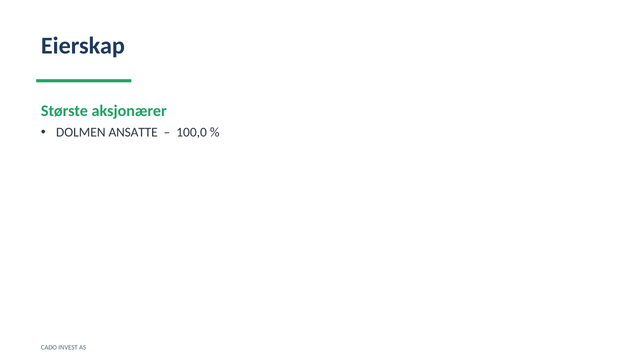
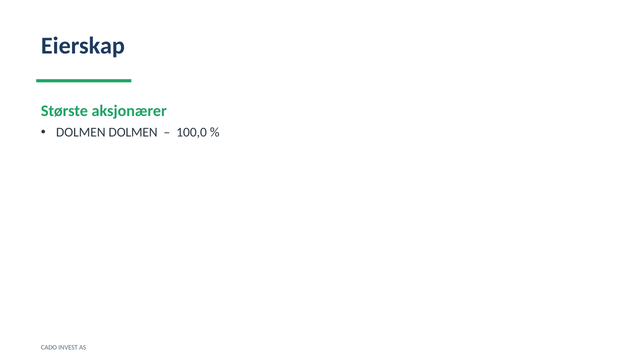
DOLMEN ANSATTE: ANSATTE -> DOLMEN (133, 132)
